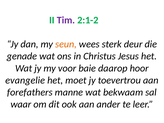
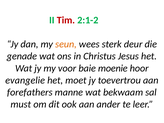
Tim colour: purple -> red (66, 20)
daarop: daarop -> moenie (113, 68)
waar: waar -> must (21, 104)
